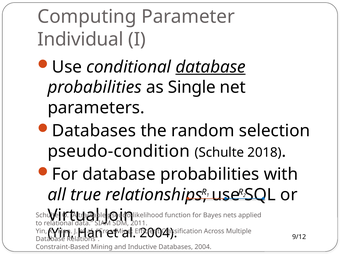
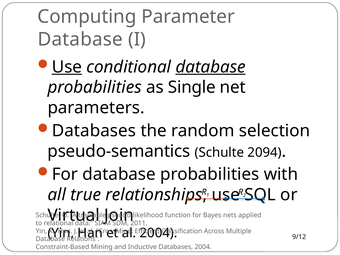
Individual: Individual -> Database (80, 39)
Use underline: none -> present (67, 67)
pseudo-condition: pseudo-condition -> pseudo-semantics (119, 151)
2018: 2018 -> 2094 (265, 152)
